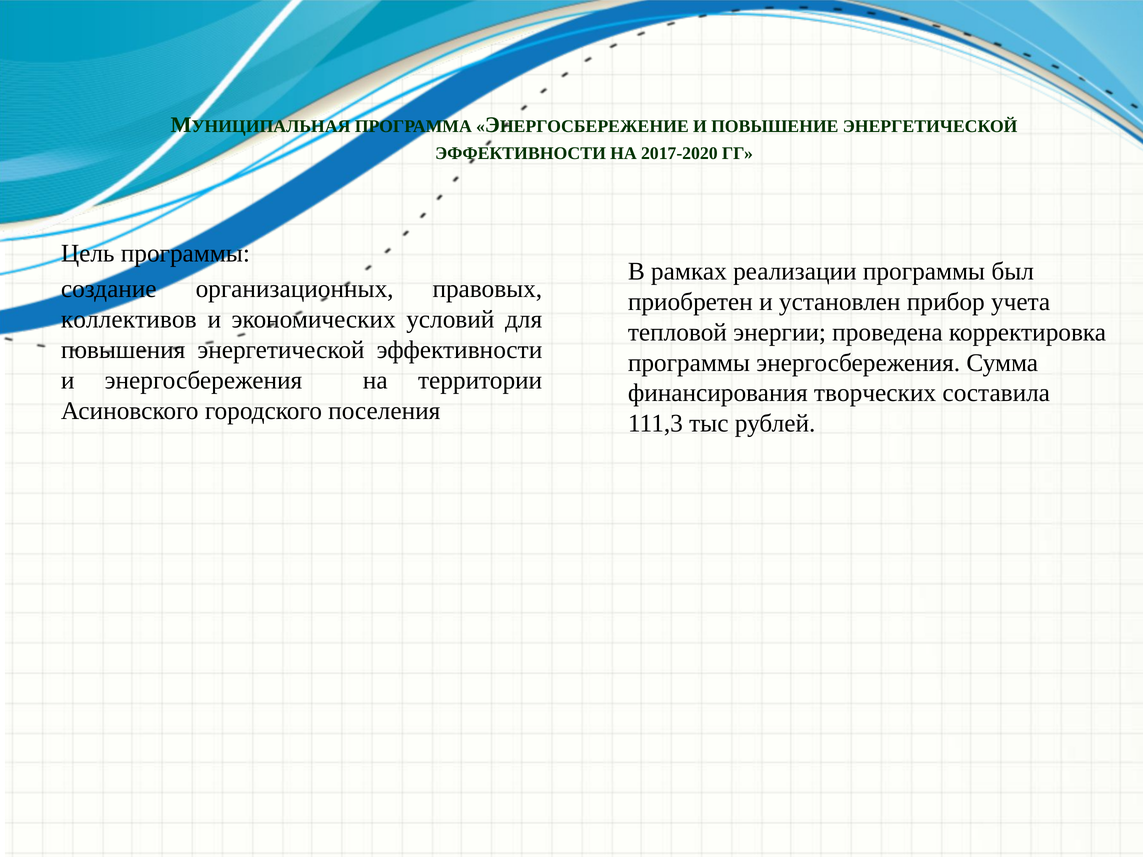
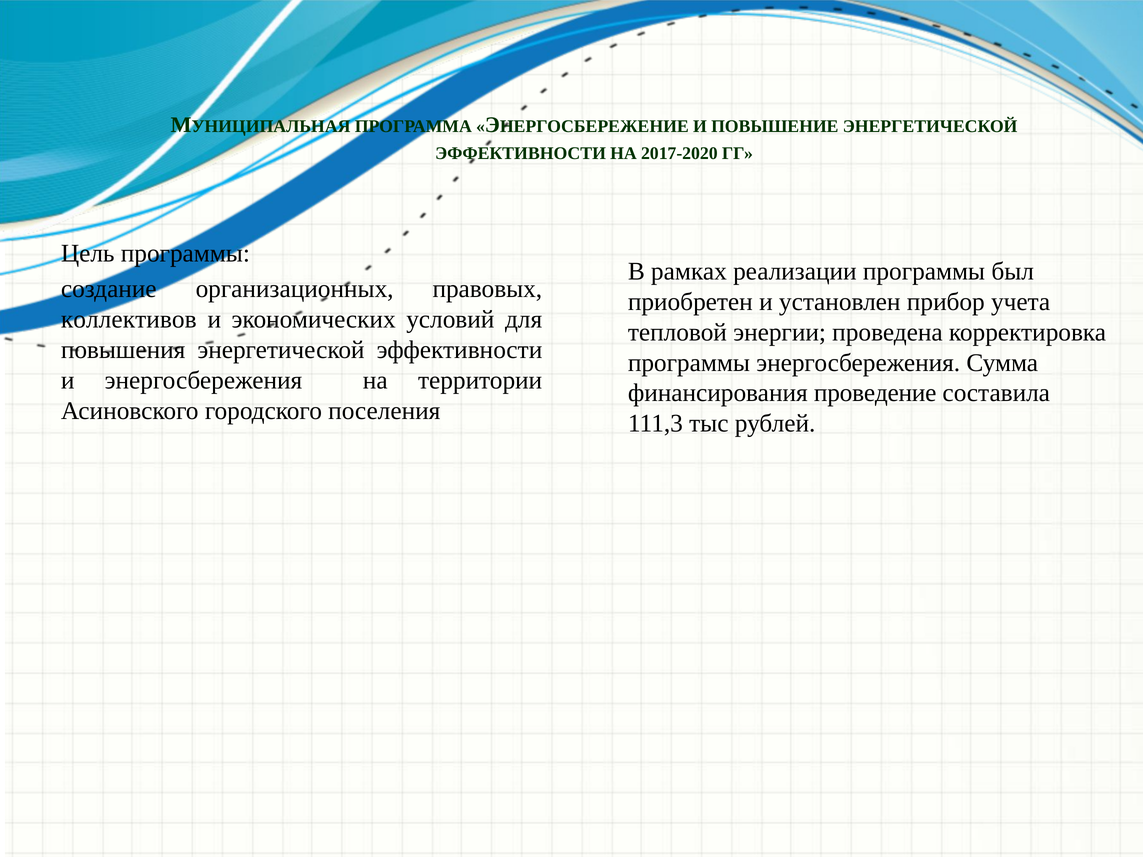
творческих: творческих -> проведение (875, 393)
